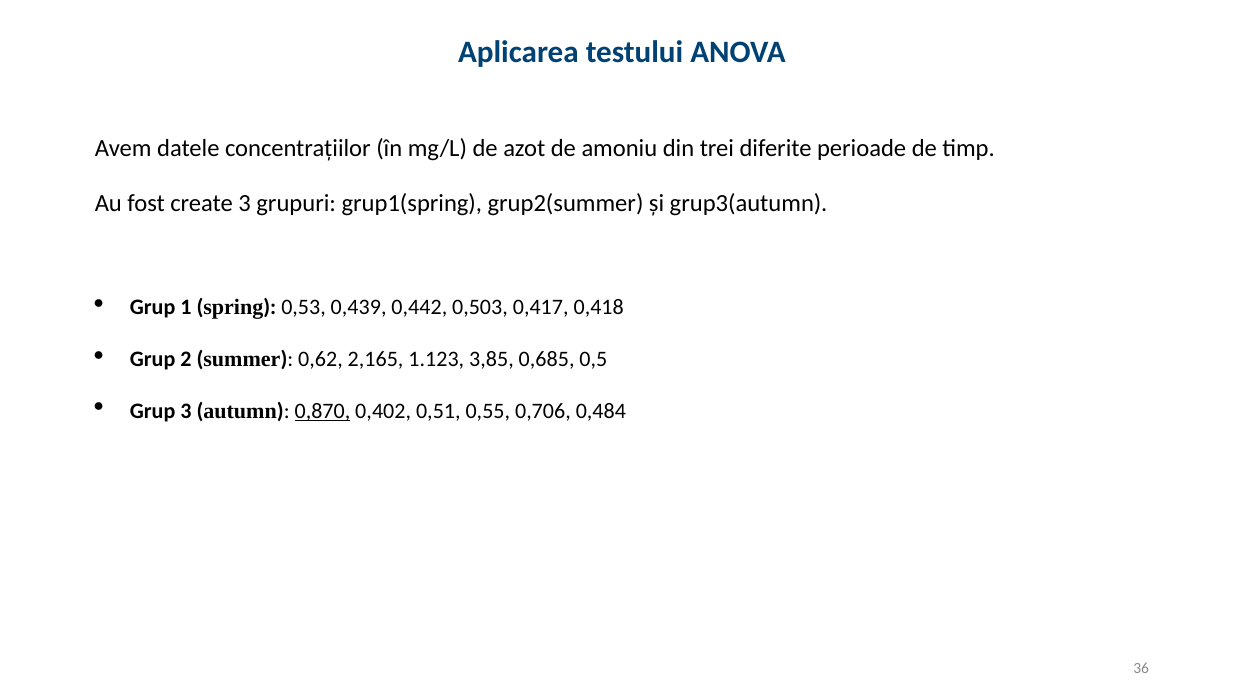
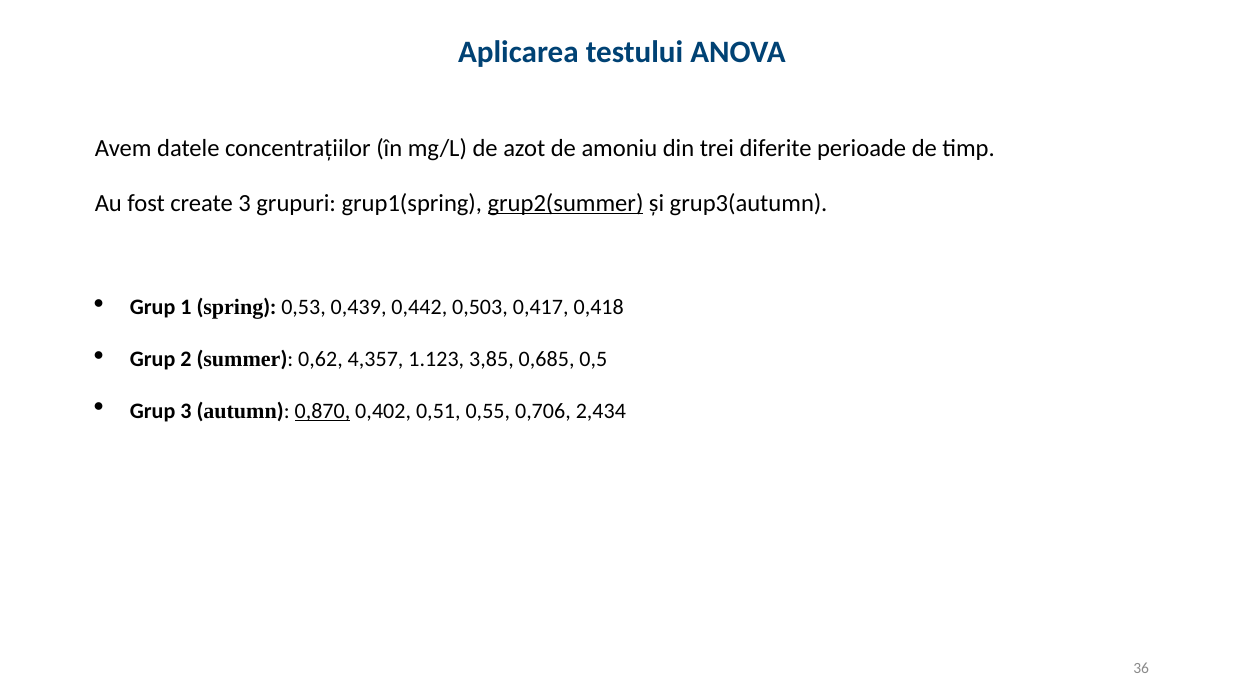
grup2(summer underline: none -> present (566, 203)
2,165: 2,165 -> 4,357 (376, 359)
0,484: 0,484 -> 2,434 (601, 411)
